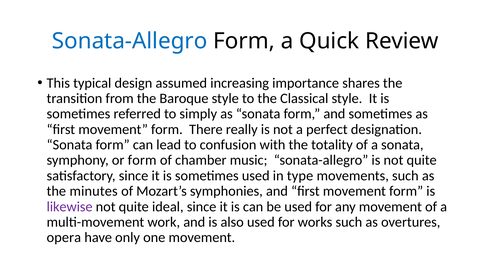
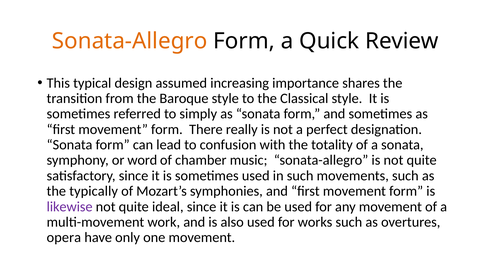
Sonata-Allegro colour: blue -> orange (130, 41)
or form: form -> word (142, 160)
in type: type -> such (300, 176)
minutes: minutes -> typically (94, 191)
